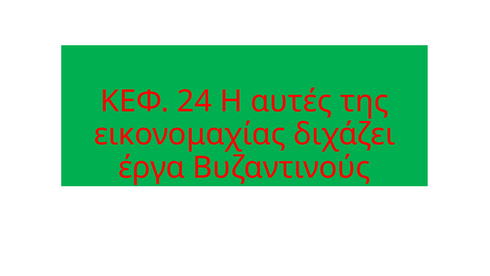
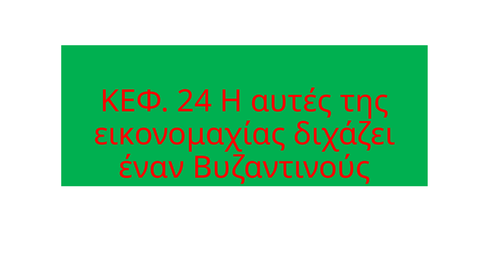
έργα: έργα -> έναν (151, 167)
